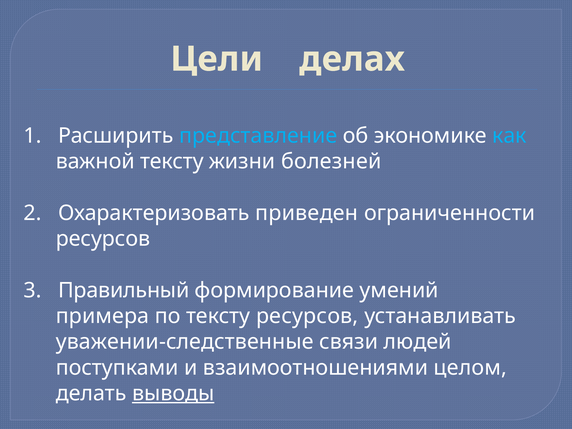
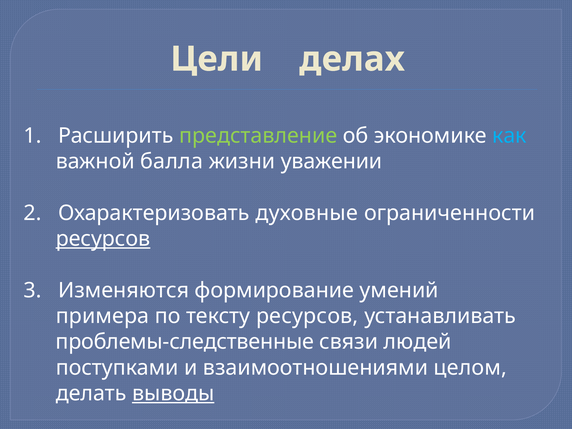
представление colour: light blue -> light green (258, 136)
важной тексту: тексту -> балла (172, 162)
болезней: болезней -> уважении (331, 162)
приведен: приведен -> духовные (307, 213)
ресурсов underline: none -> present (103, 239)
Правильный: Правильный -> Изменяются (124, 290)
уважении-следственные: уважении-следственные -> проблемы-следственные (185, 342)
